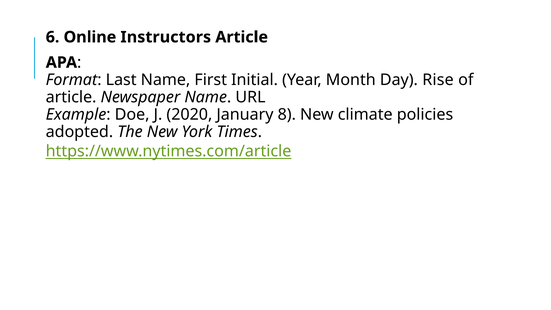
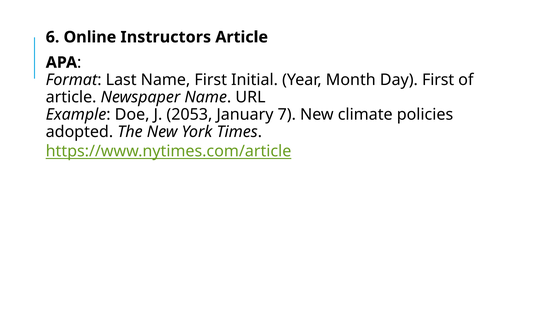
Day Rise: Rise -> First (438, 80)
2020: 2020 -> 2053 (189, 115)
8: 8 -> 7 (287, 115)
